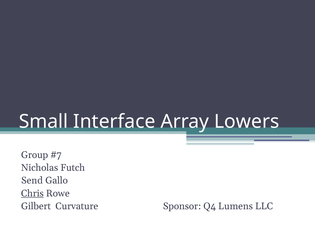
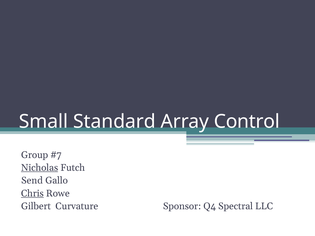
Interface: Interface -> Standard (114, 122)
Lowers: Lowers -> Control (247, 122)
Nicholas underline: none -> present (40, 168)
Lumens: Lumens -> Spectral (236, 206)
